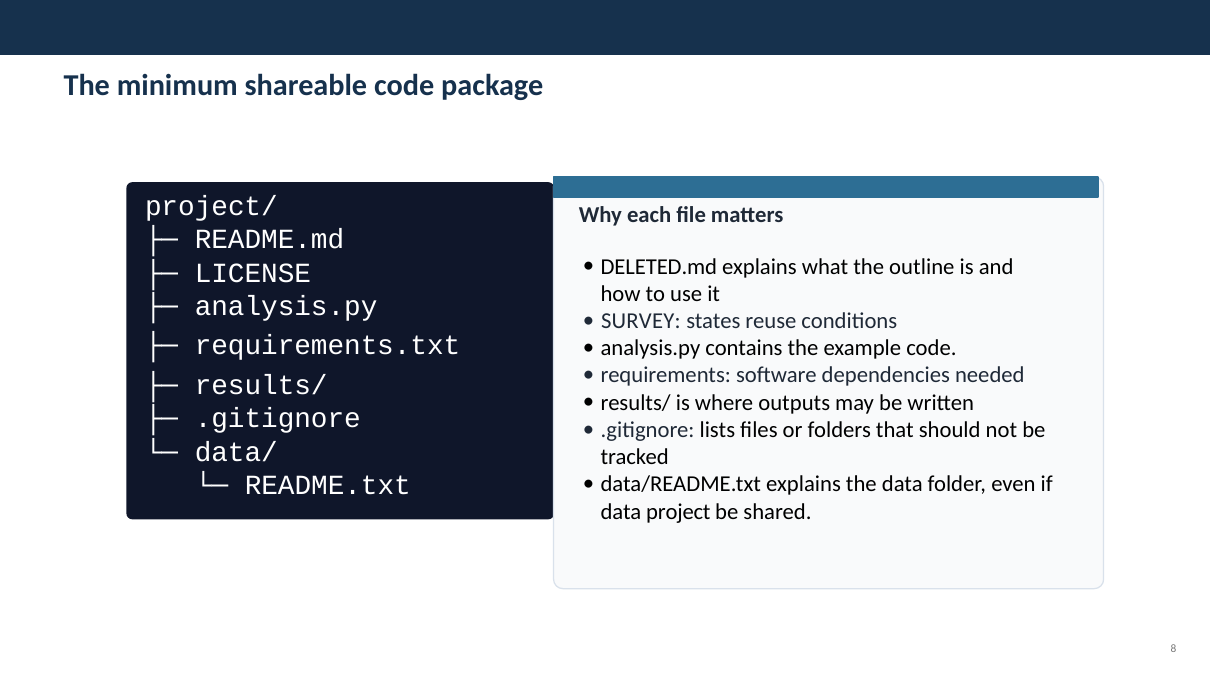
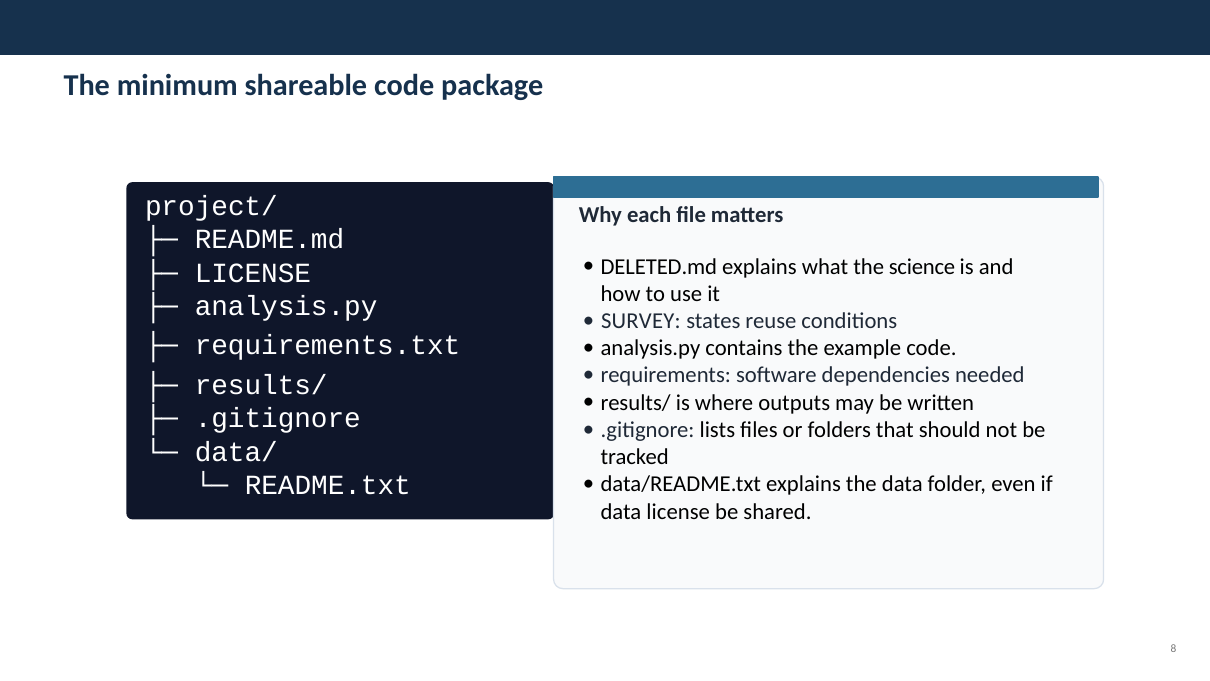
outline: outline -> science (922, 266)
data project: project -> license (678, 511)
